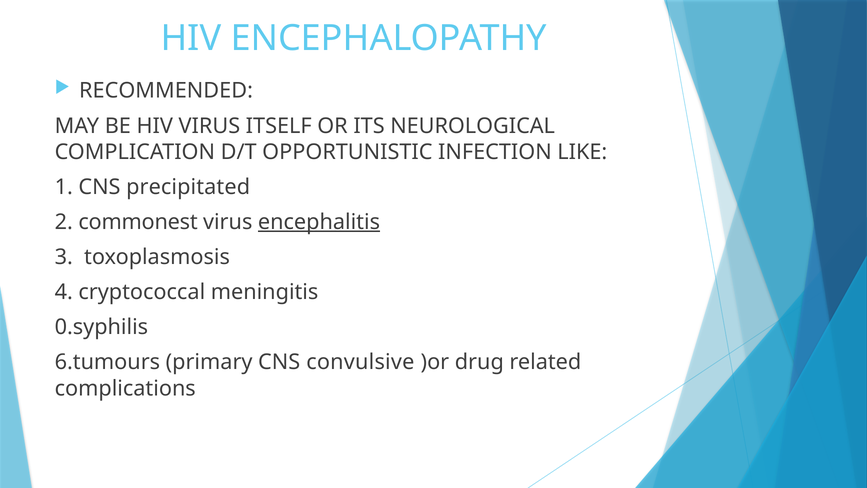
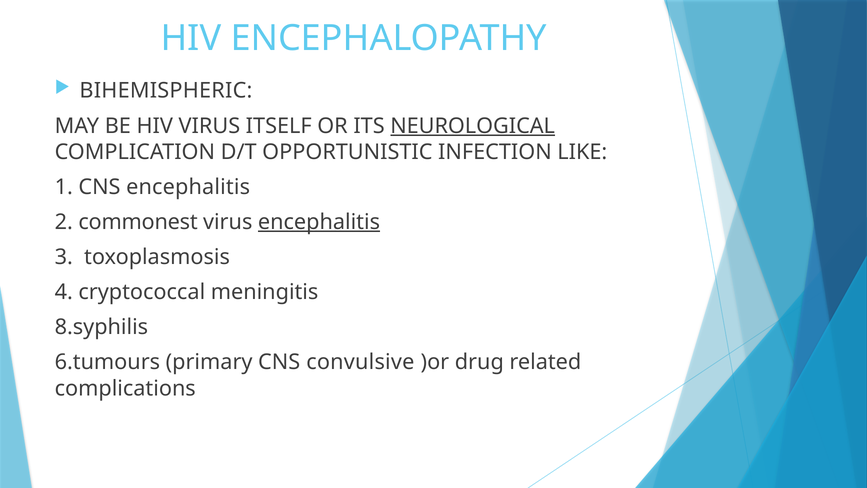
RECOMMENDED: RECOMMENDED -> BIHEMISPHERIC (166, 91)
NEUROLOGICAL underline: none -> present (473, 126)
CNS precipitated: precipitated -> encephalitis (188, 187)
0.syphilis: 0.syphilis -> 8.syphilis (101, 327)
